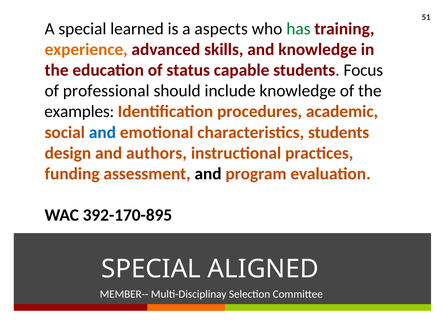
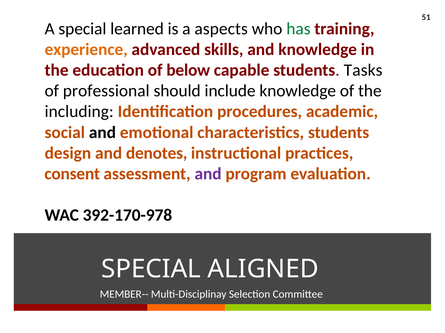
status: status -> below (188, 70)
Focus: Focus -> Tasks (363, 70)
examples: examples -> including (79, 112)
and colour: blue -> black (102, 133)
authors: authors -> denotes (157, 153)
funding: funding -> consent (72, 174)
and colour: black -> purple (208, 174)
392-170-895: 392-170-895 -> 392-170-978 (127, 216)
